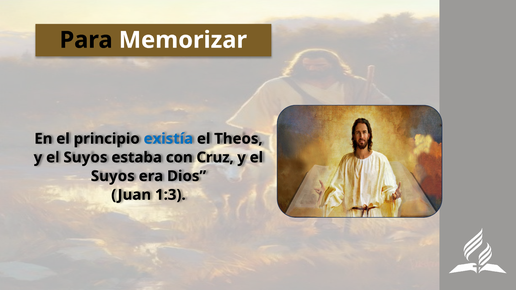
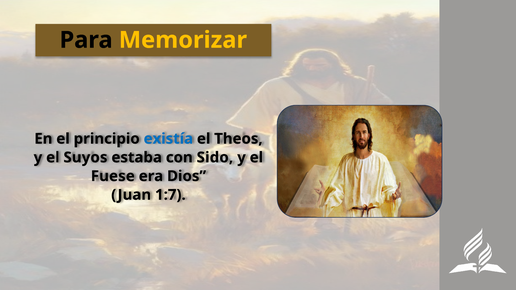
Memorizar colour: white -> yellow (183, 40)
Cruz: Cruz -> Sido (215, 158)
Suyos: Suyos -> Fuese (113, 176)
1:3: 1:3 -> 1:7 (170, 195)
